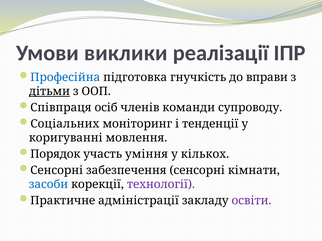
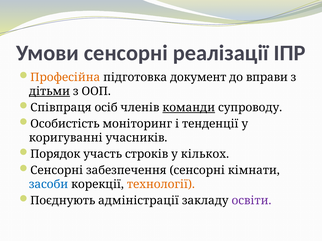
Умови виклики: виклики -> сенсорні (126, 53)
Професійна colour: blue -> orange (65, 78)
гнучкість: гнучкість -> документ (198, 78)
команди underline: none -> present (189, 108)
Соціальних: Соціальних -> Особистість (65, 124)
мовлення: мовлення -> учасників (136, 138)
уміння: уміння -> строків (147, 154)
технології colour: purple -> orange (161, 185)
Практичне: Практичне -> Поєднують (63, 201)
